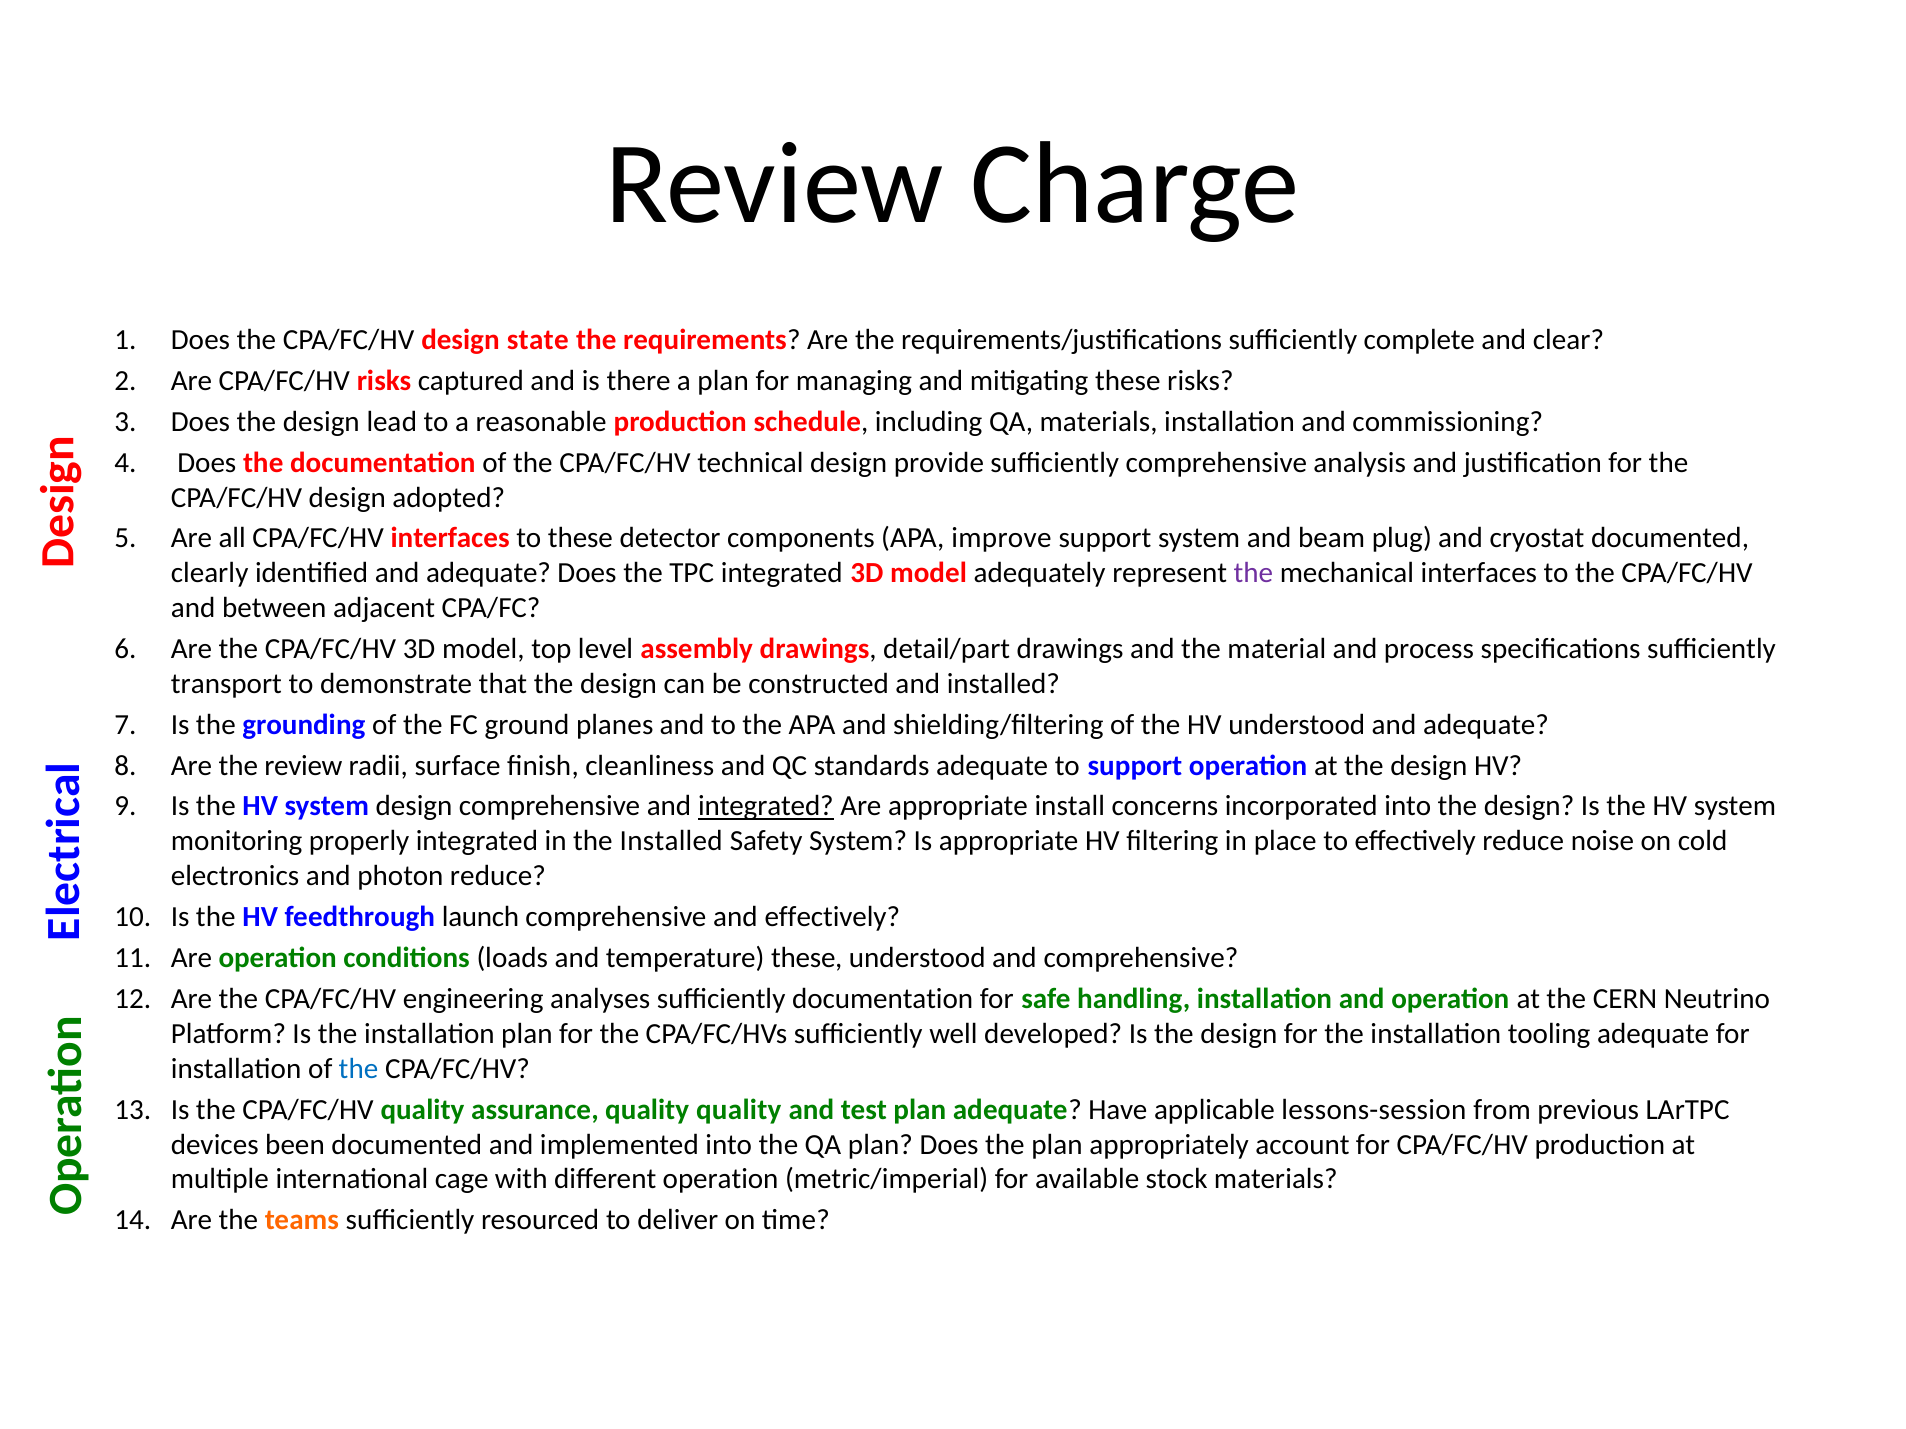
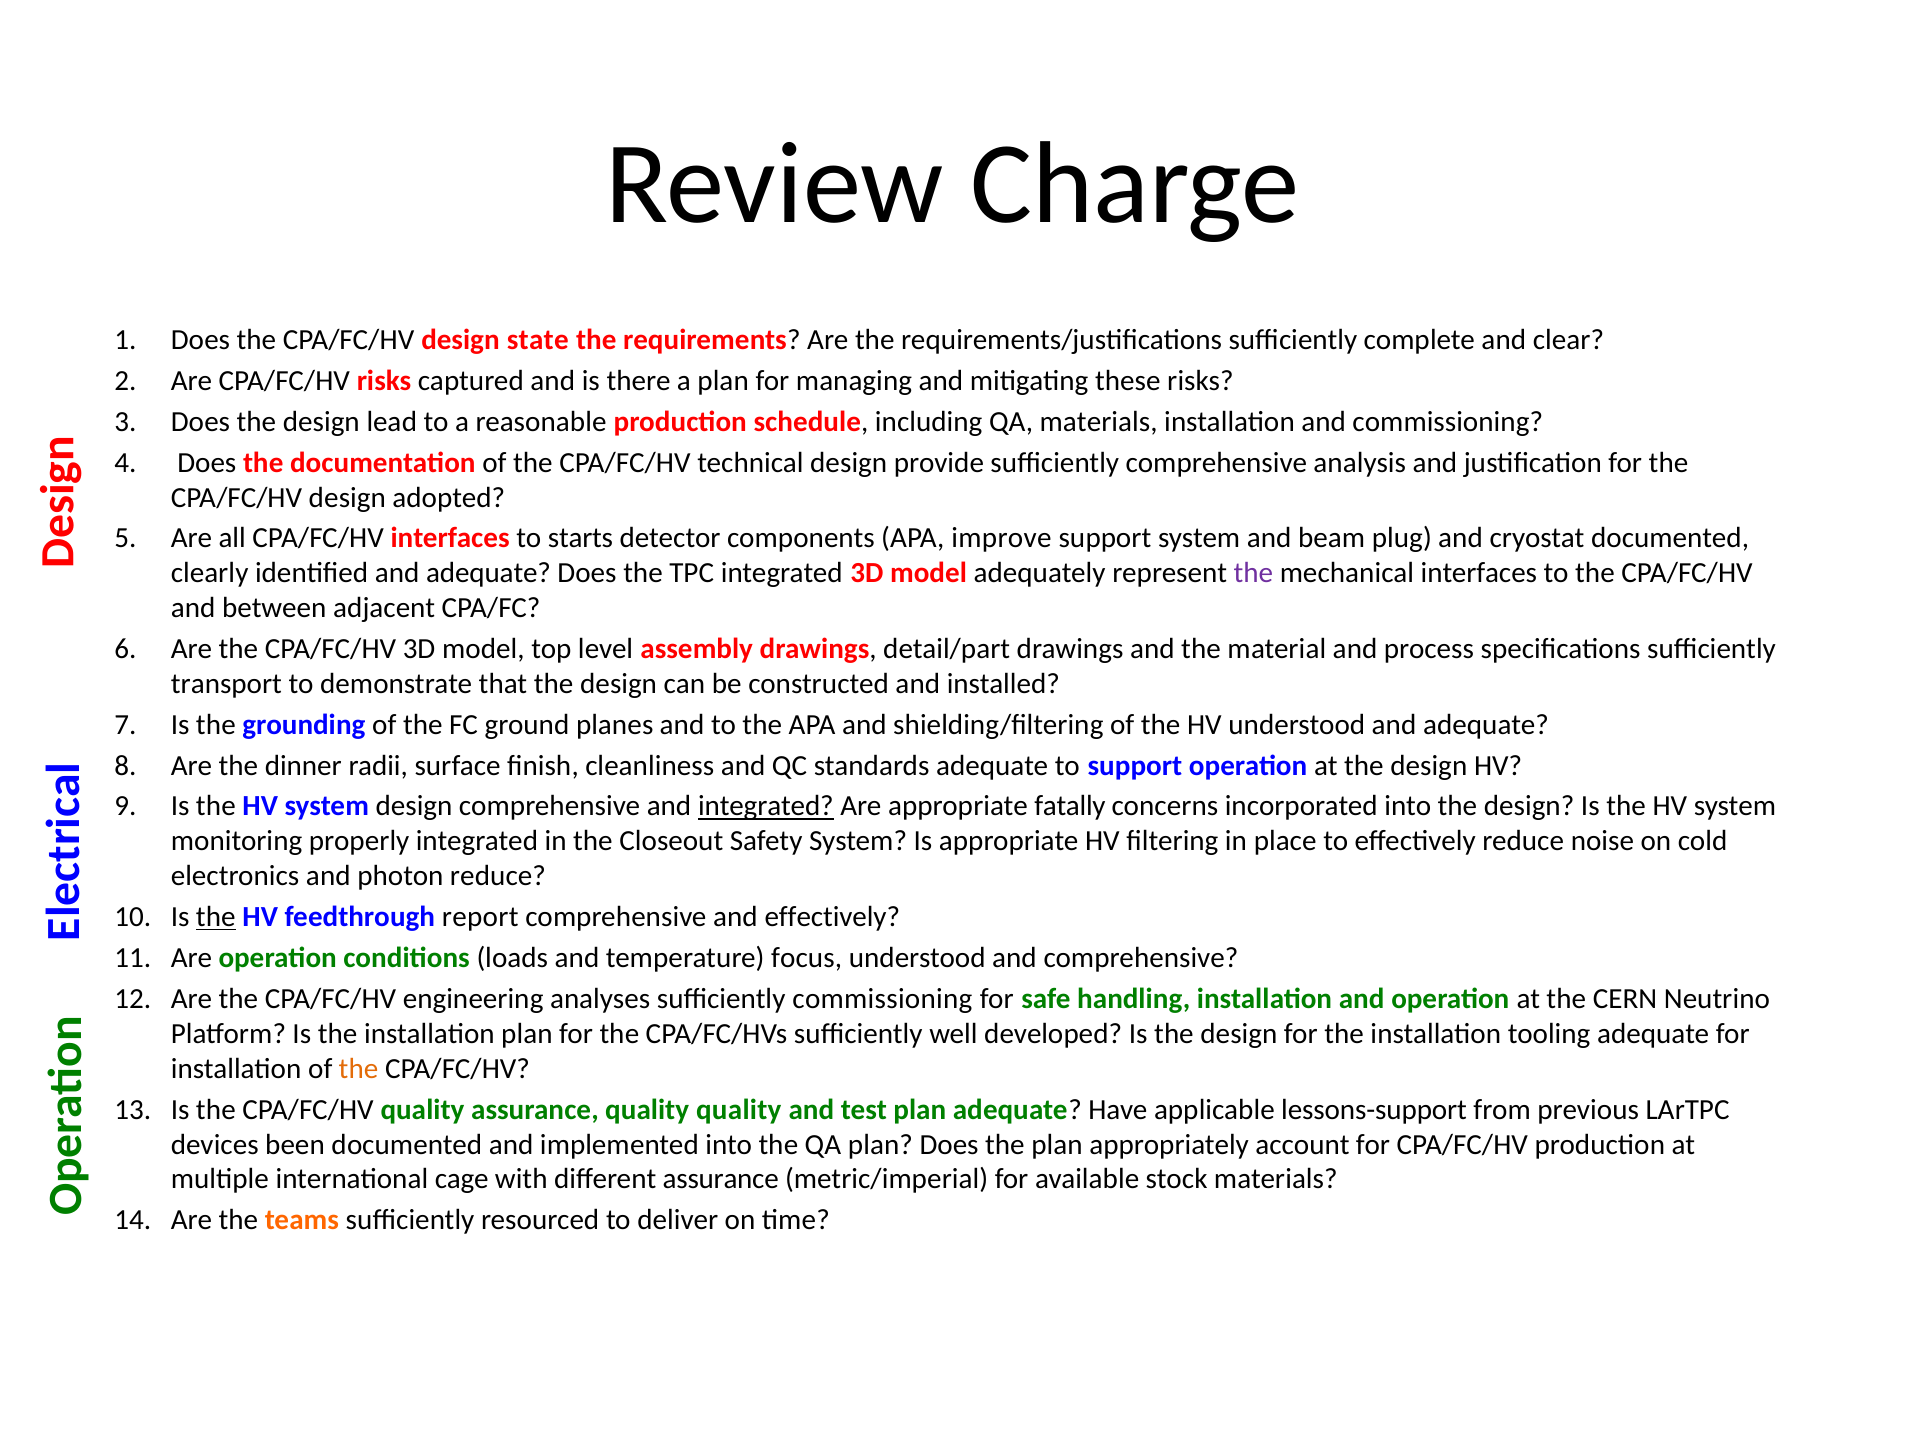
to these: these -> starts (581, 538)
the review: review -> dinner (303, 766)
install: install -> fatally (1070, 807)
the Installed: Installed -> Closeout (671, 842)
the underline: none -> present (216, 917)
launch: launch -> report (480, 917)
temperature these: these -> focus (807, 958)
sufficiently documentation: documentation -> commissioning (882, 999)
the colour: blue -> orange (359, 1069)
lessons-session: lessons-session -> lessons-support (1374, 1110)
different operation: operation -> assurance (721, 1180)
